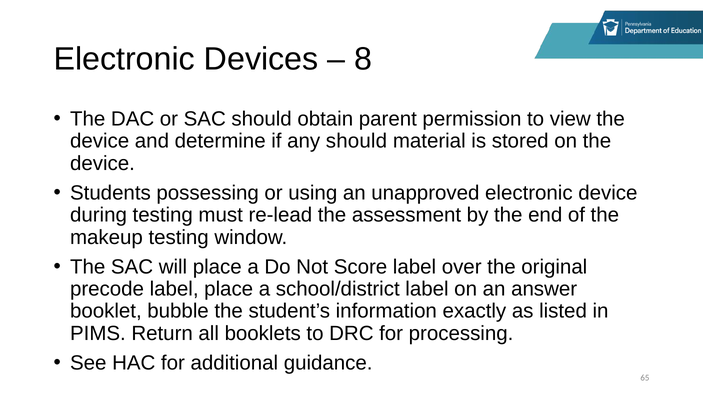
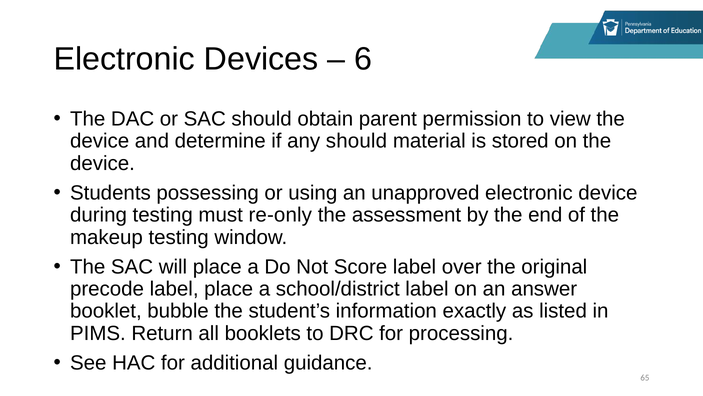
8: 8 -> 6 (363, 59)
re-lead: re-lead -> re-only (280, 215)
